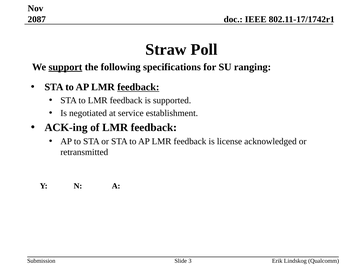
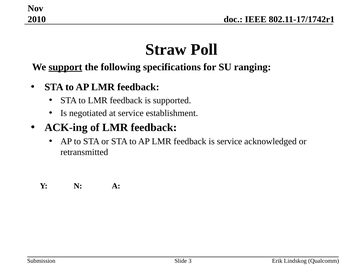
2087: 2087 -> 2010 (37, 19)
feedback underline: present -> none (138, 87)
is license: license -> service (230, 141)
